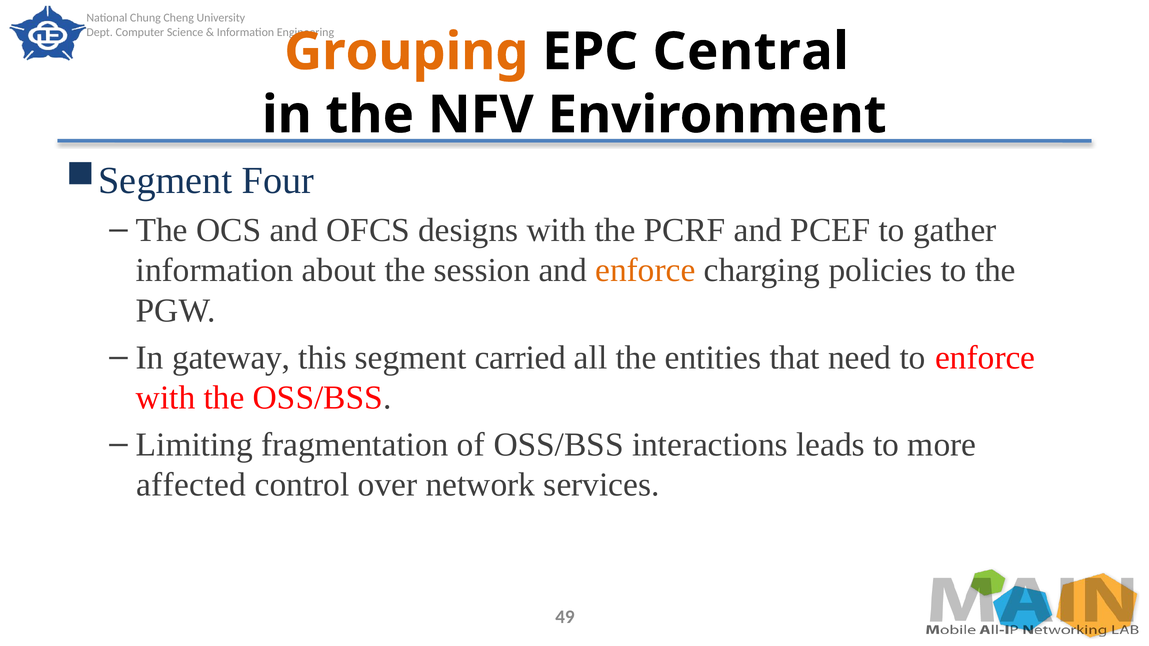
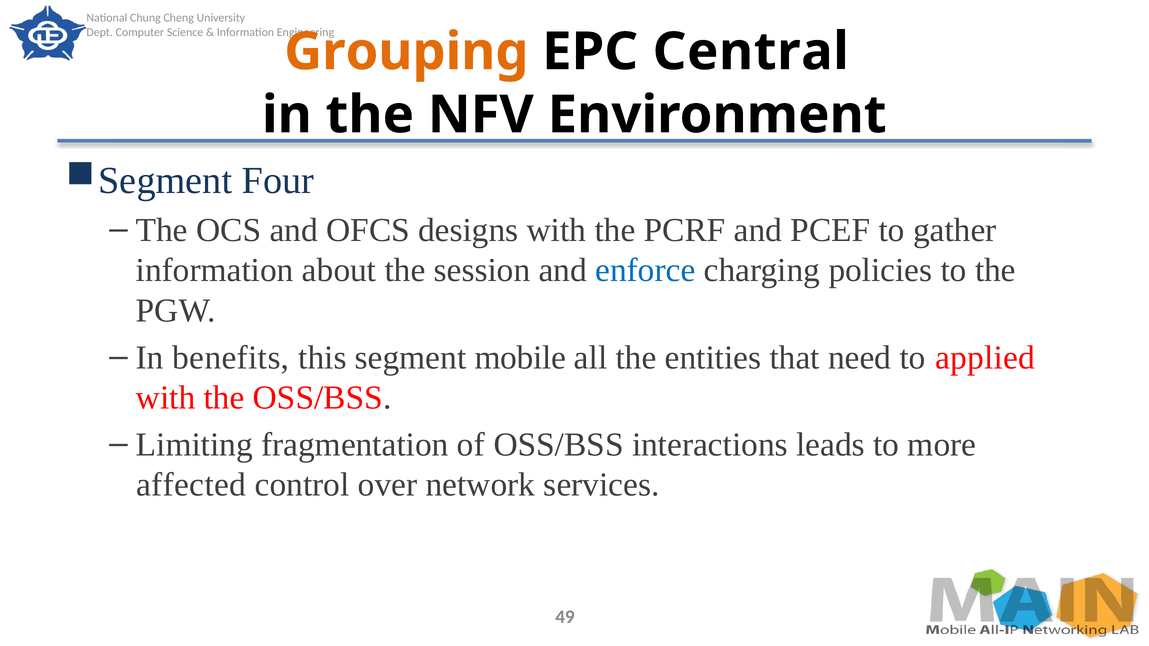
enforce colour: orange -> blue (645, 270)
gateway: gateway -> benefits (231, 358)
carried: carried -> mobile (520, 358)
to enforce: enforce -> applied (985, 358)
